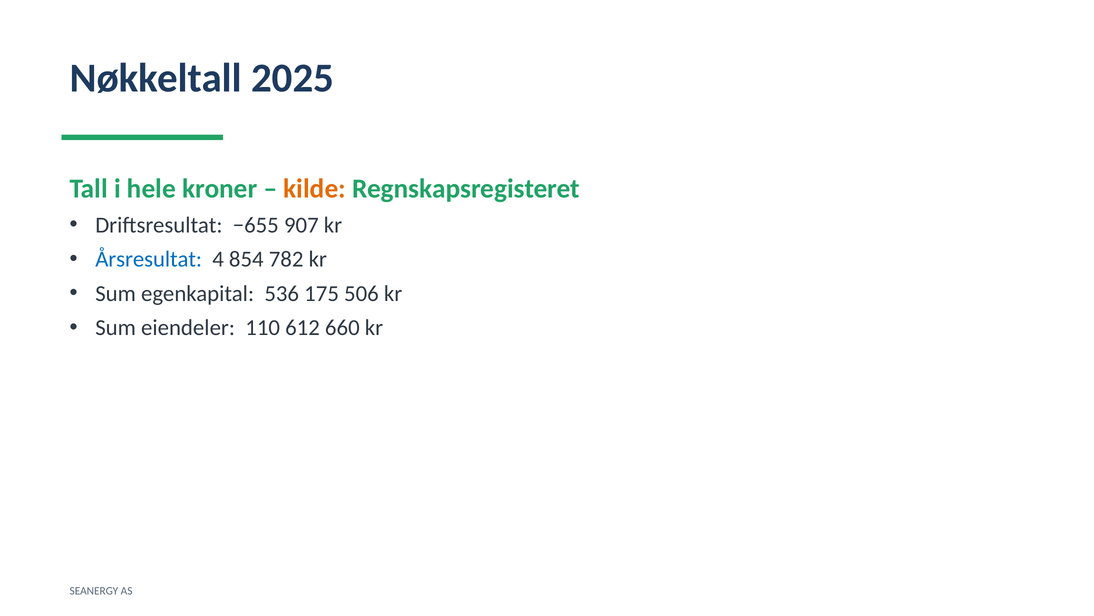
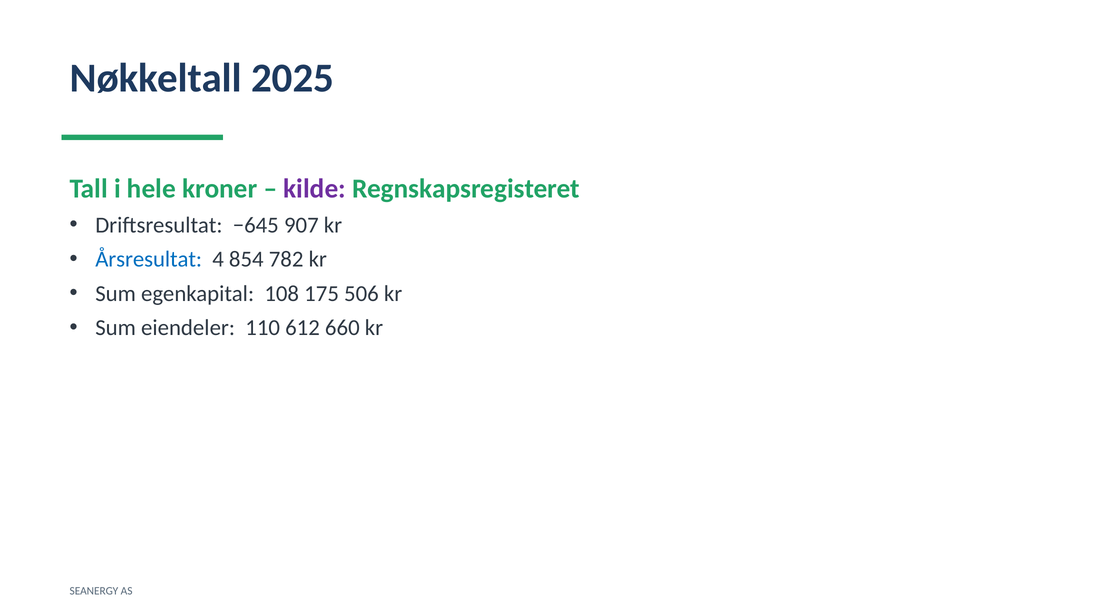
kilde colour: orange -> purple (315, 188)
−655: −655 -> −645 (256, 225)
536: 536 -> 108 (282, 293)
